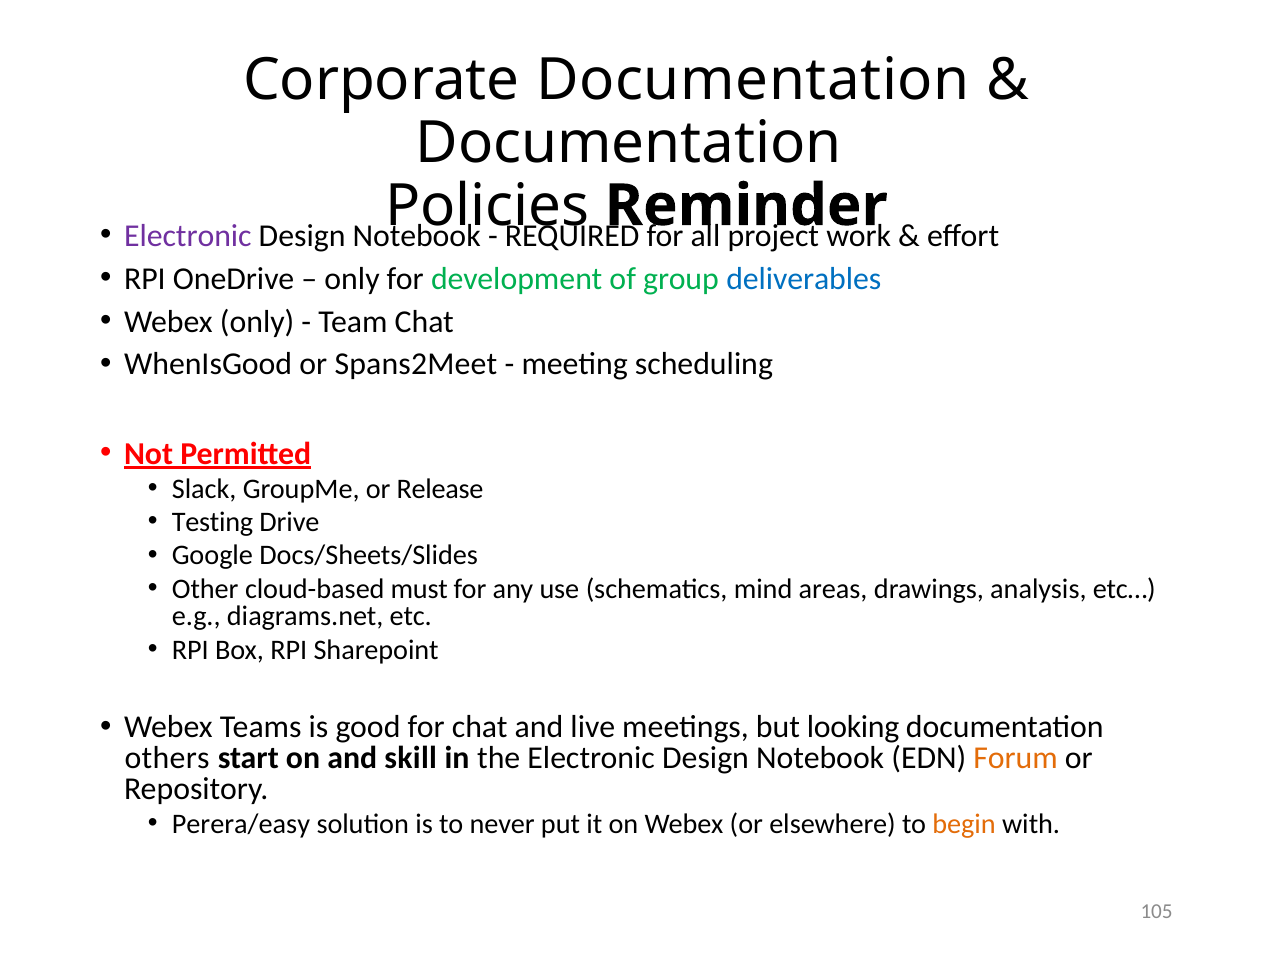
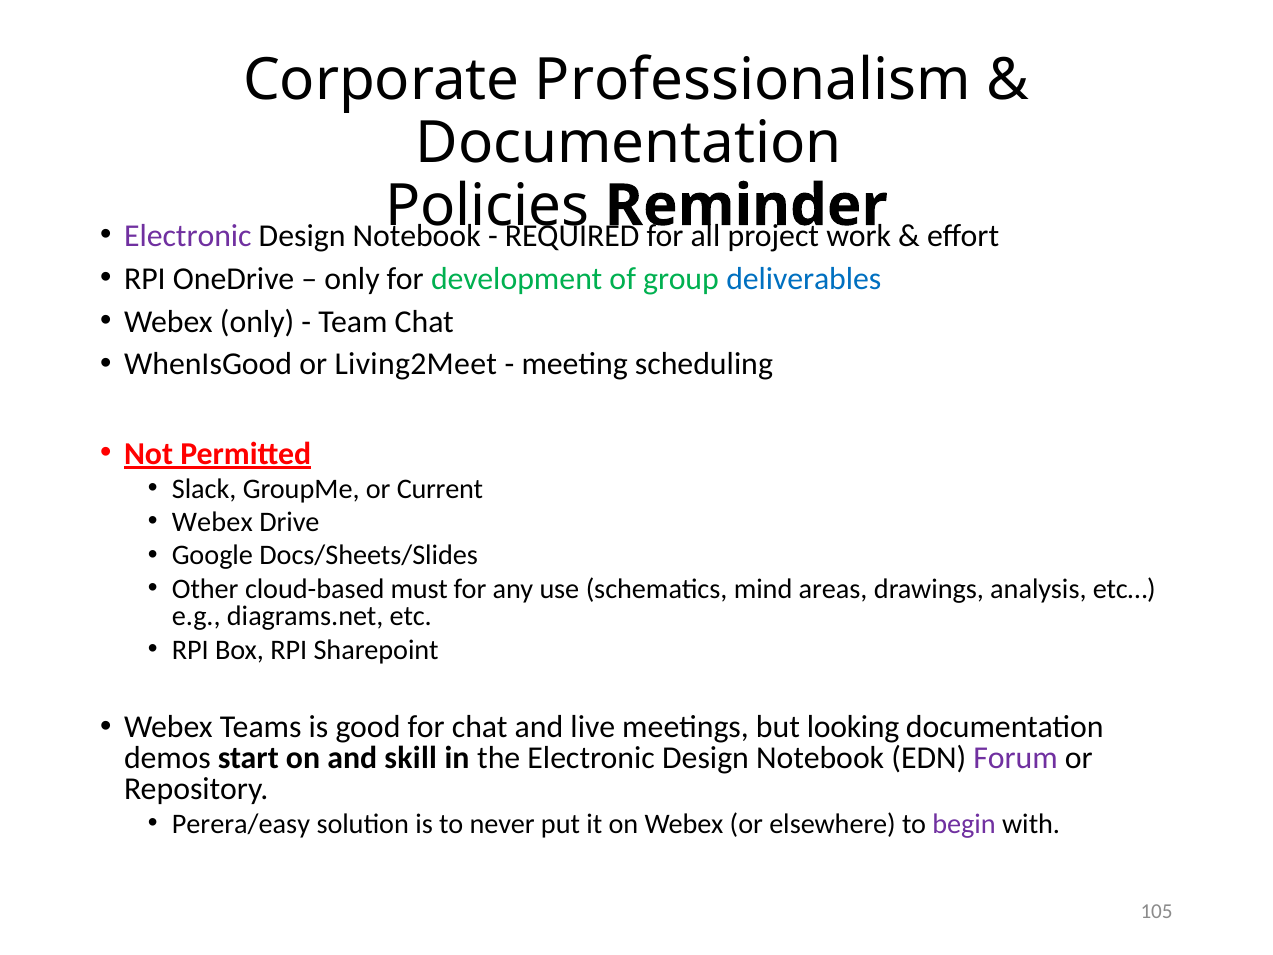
Corporate Documentation: Documentation -> Professionalism (753, 80)
Spans2Meet: Spans2Meet -> Living2Meet (416, 364)
Release: Release -> Current (440, 489)
Testing: Testing -> Webex (212, 522)
others: others -> demos (167, 758)
Forum colour: orange -> purple (1016, 758)
begin colour: orange -> purple (964, 824)
